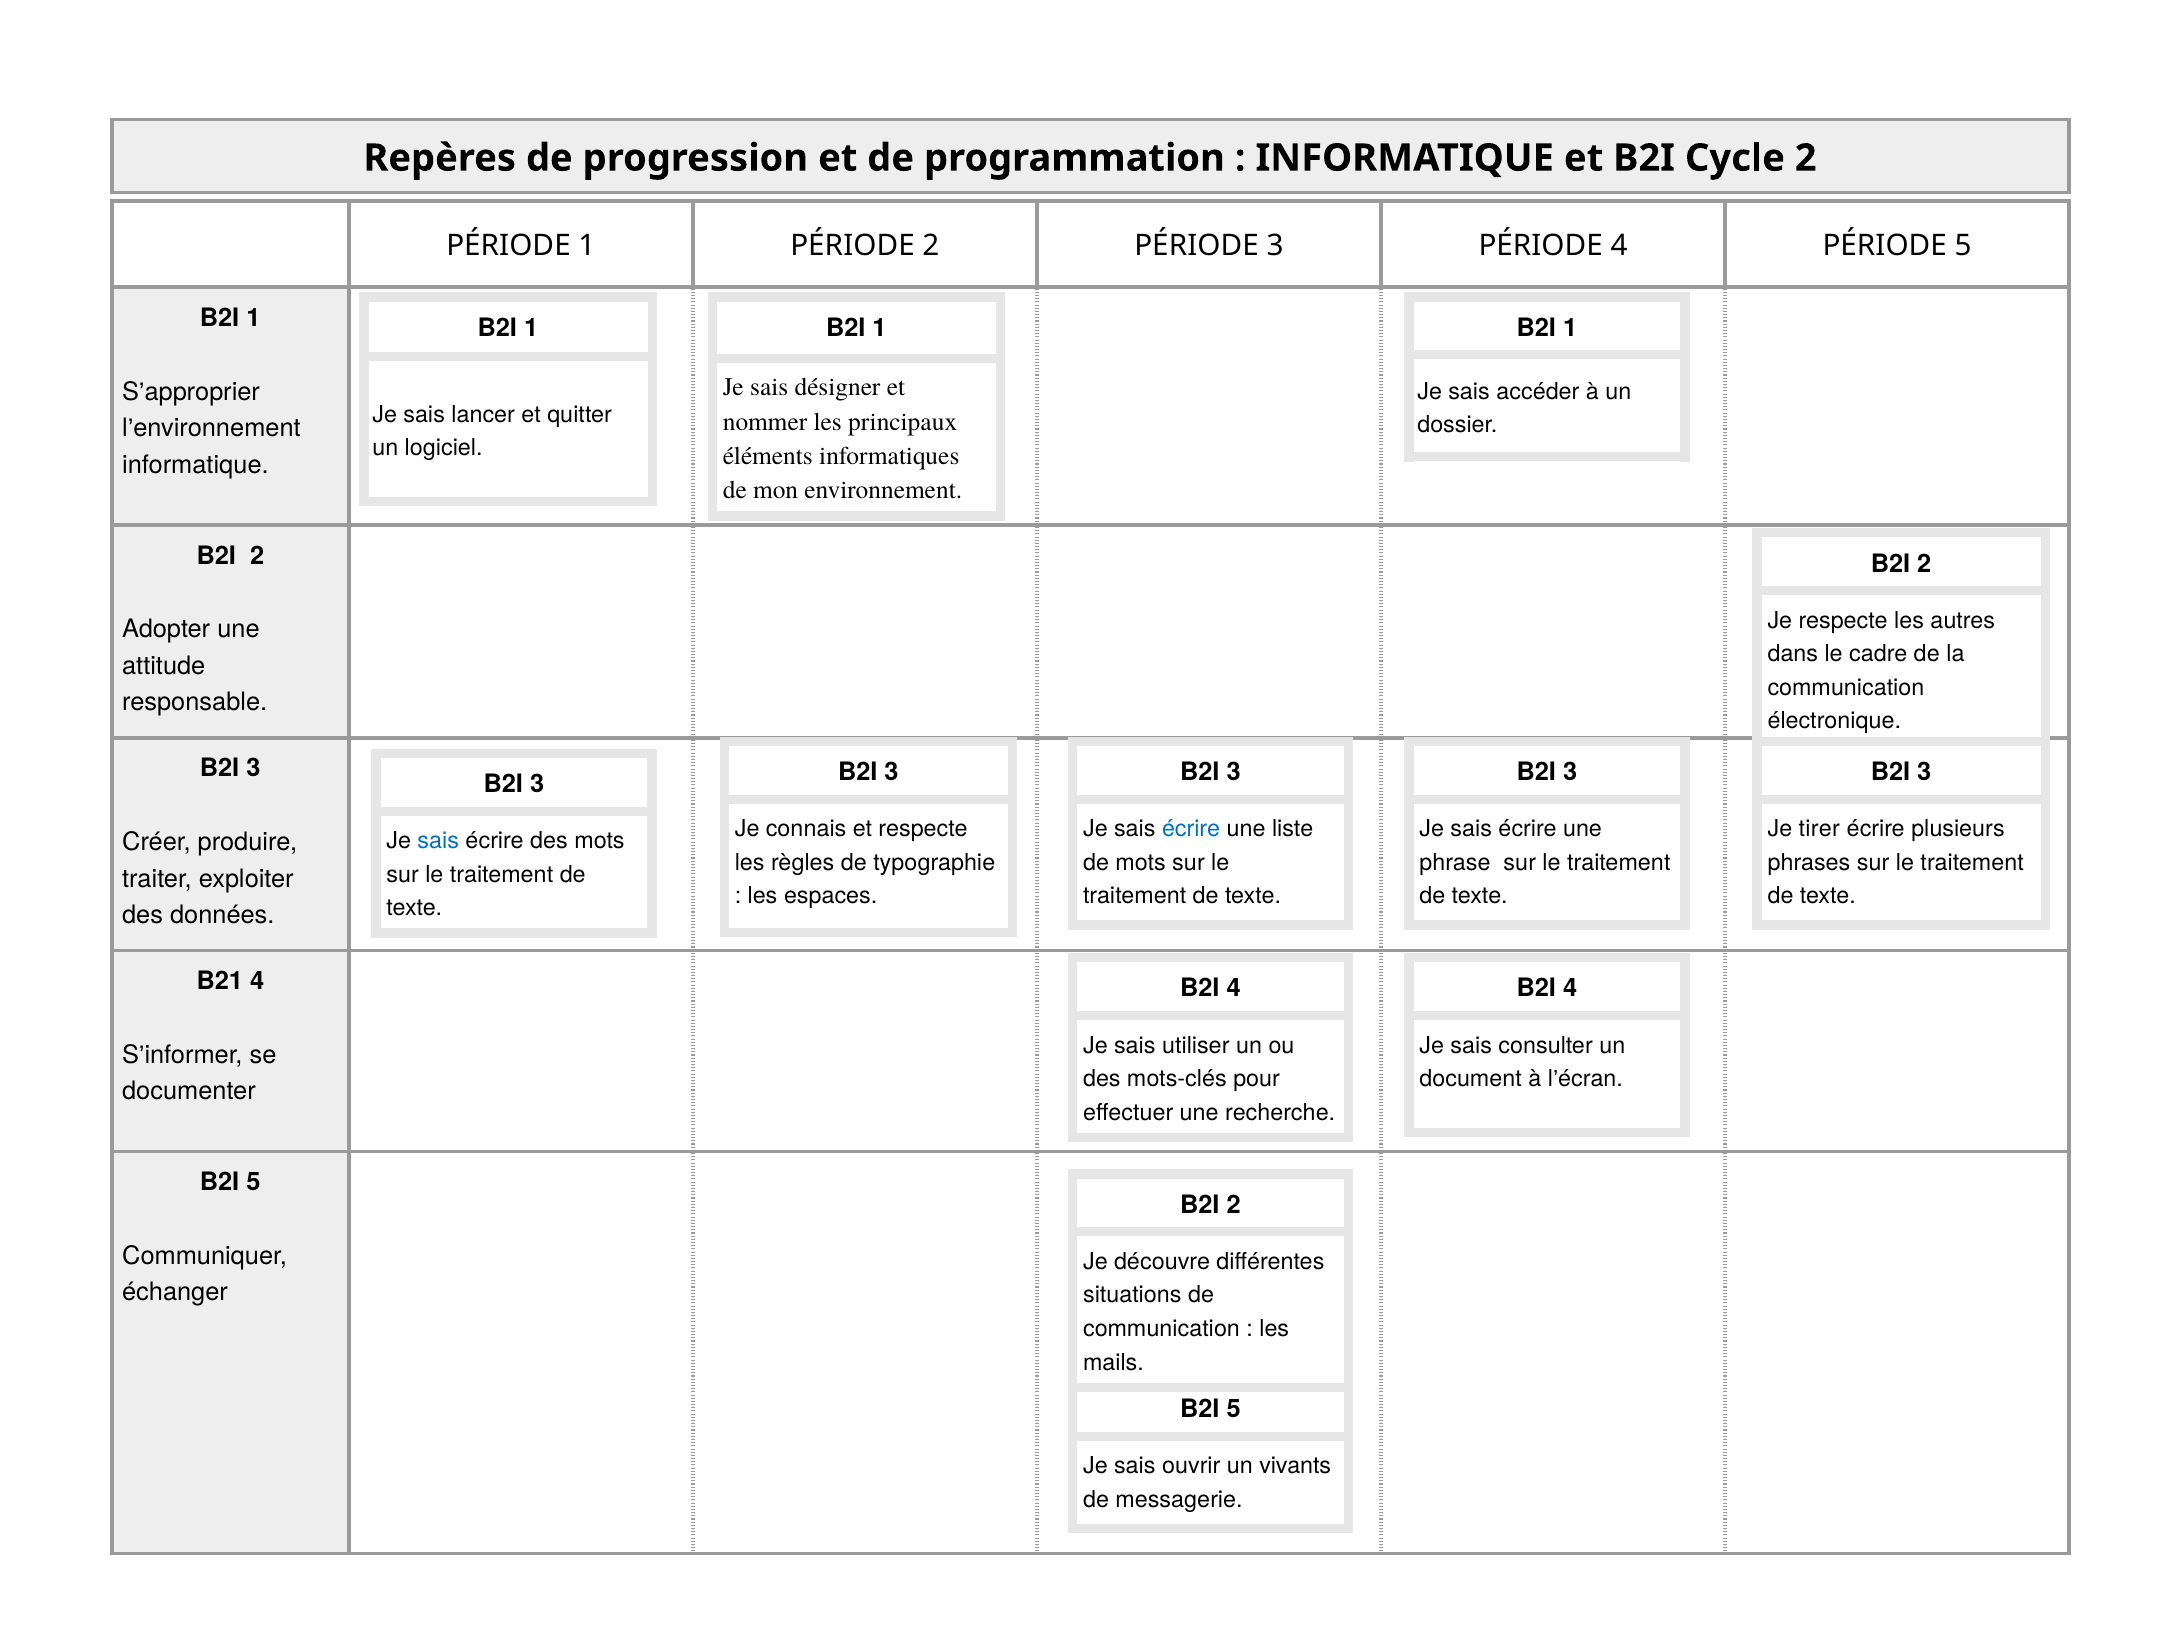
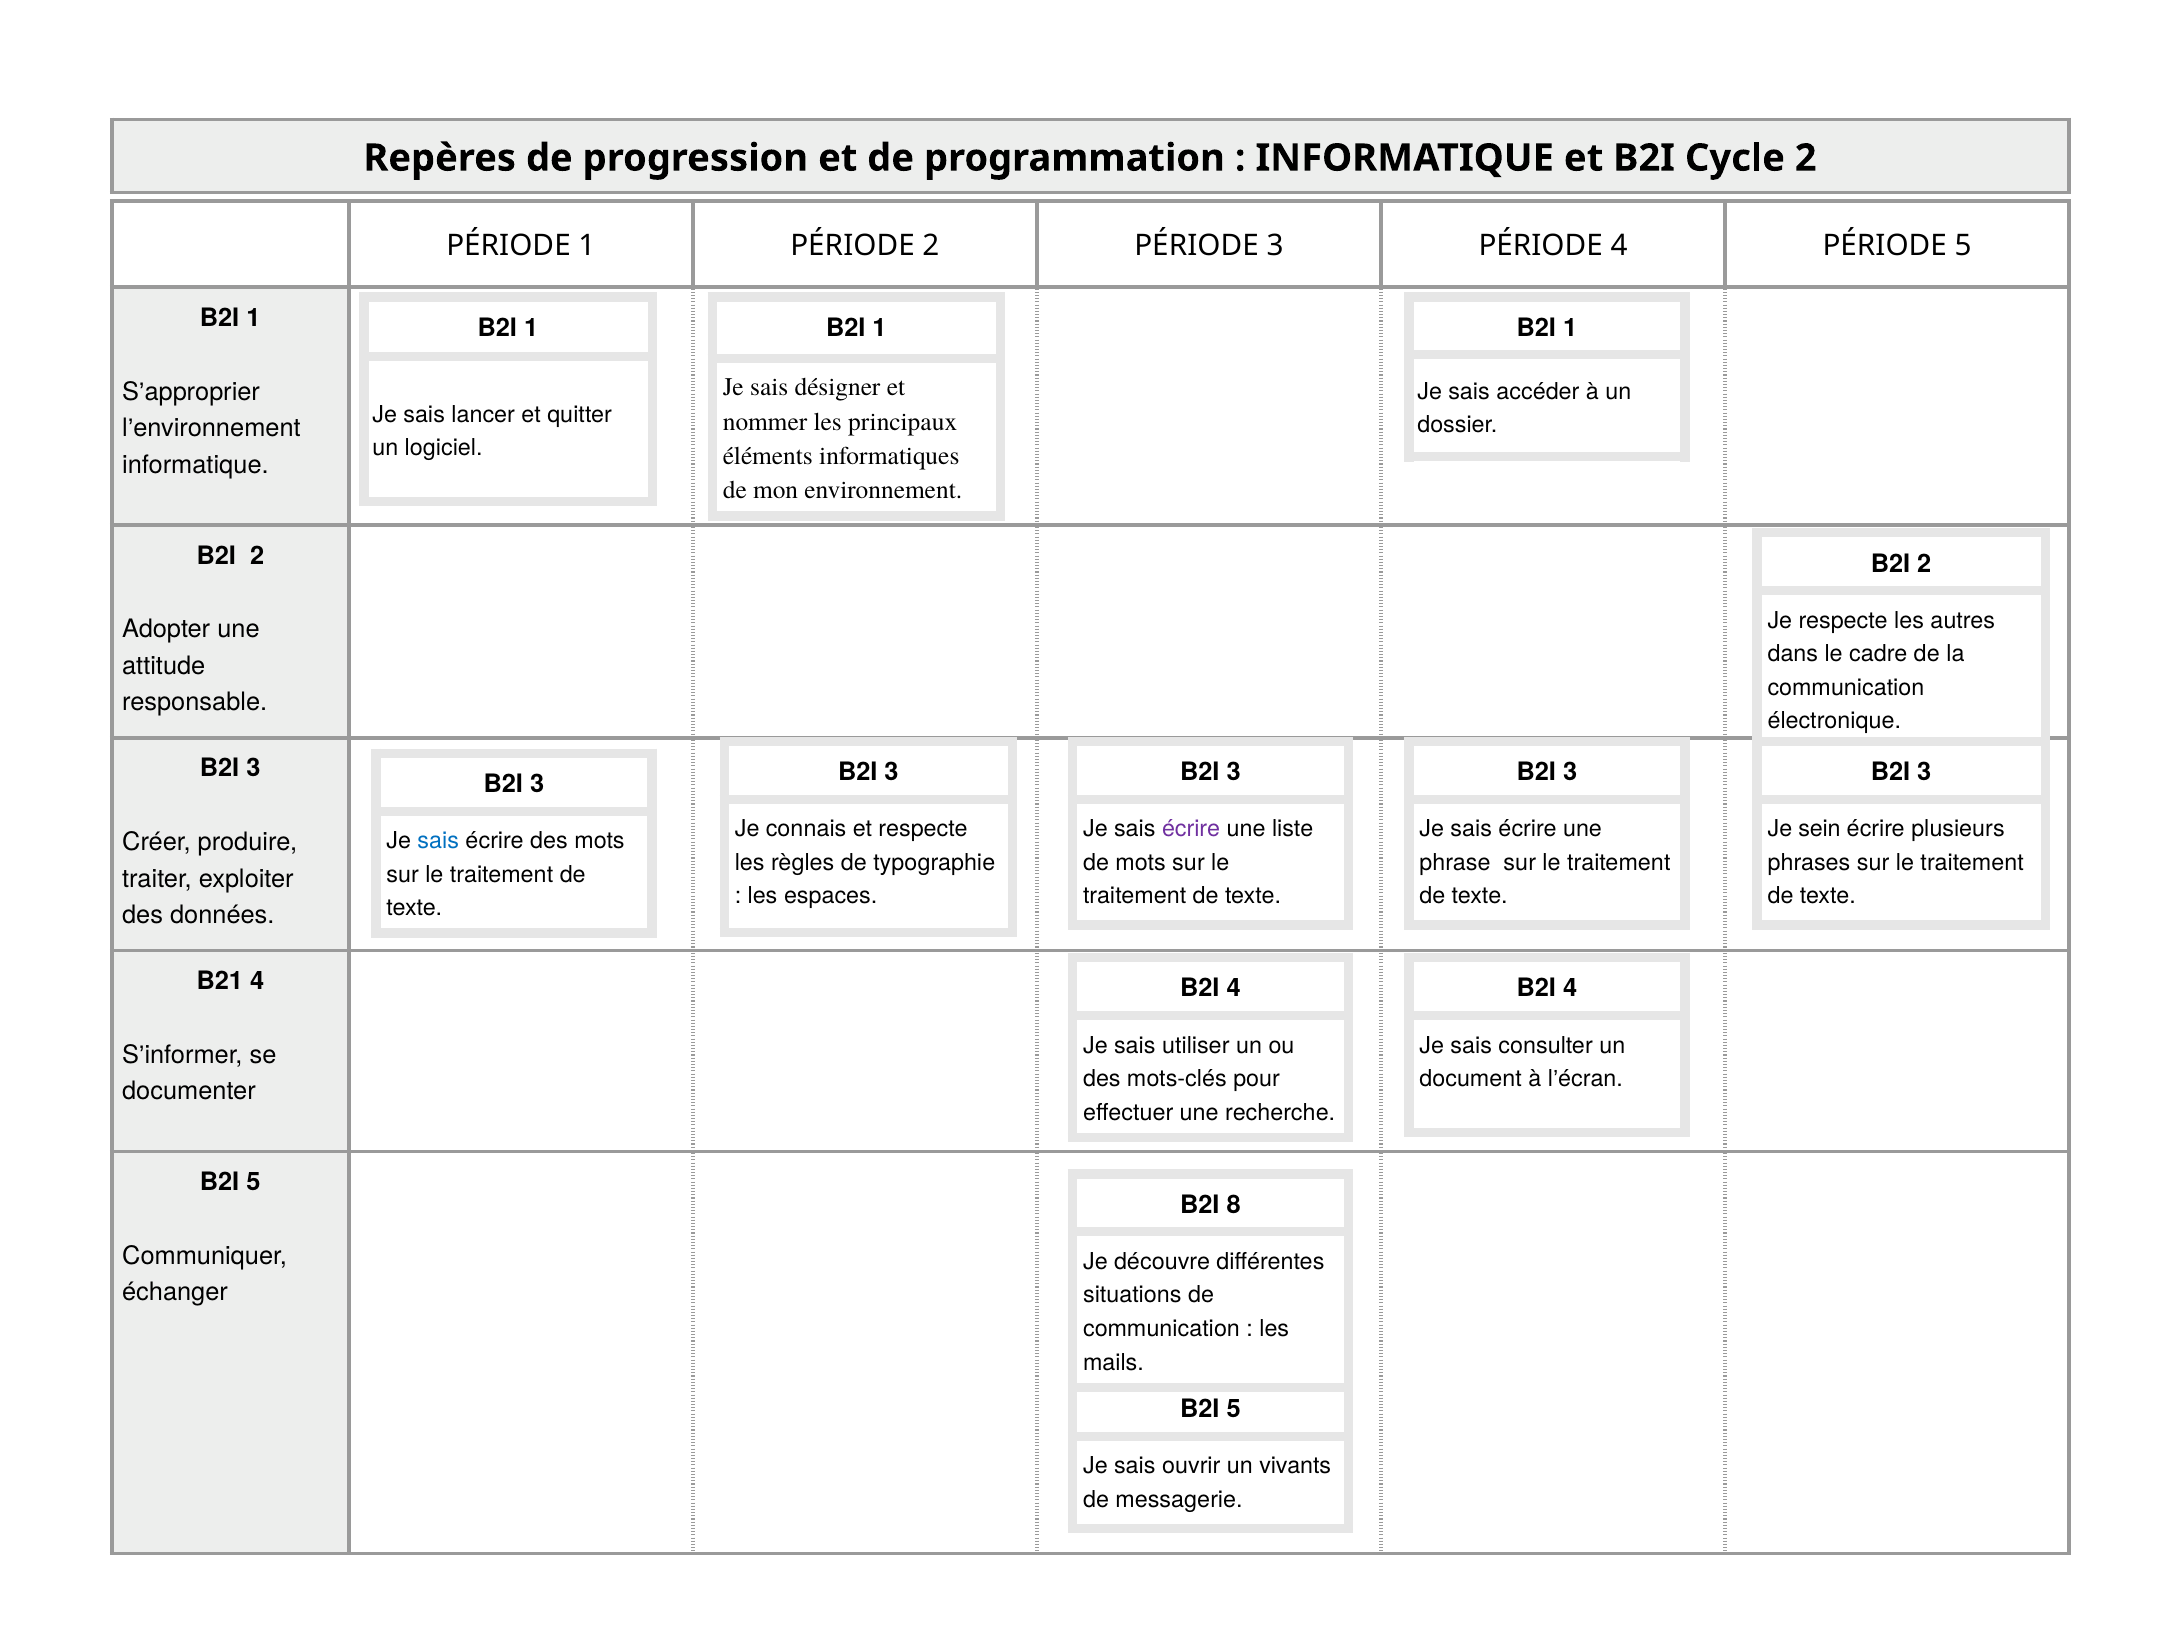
écrire colour: blue -> purple (1191, 829)
tirer: tirer -> sein (1819, 829)
2: 2 -> 8 (1234, 1205)
